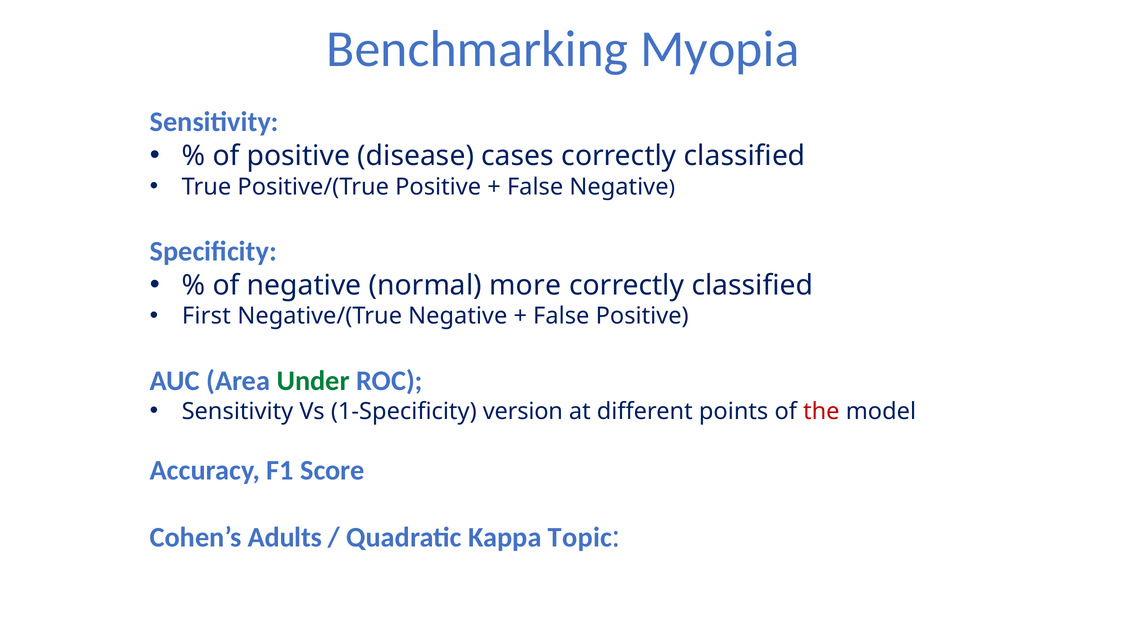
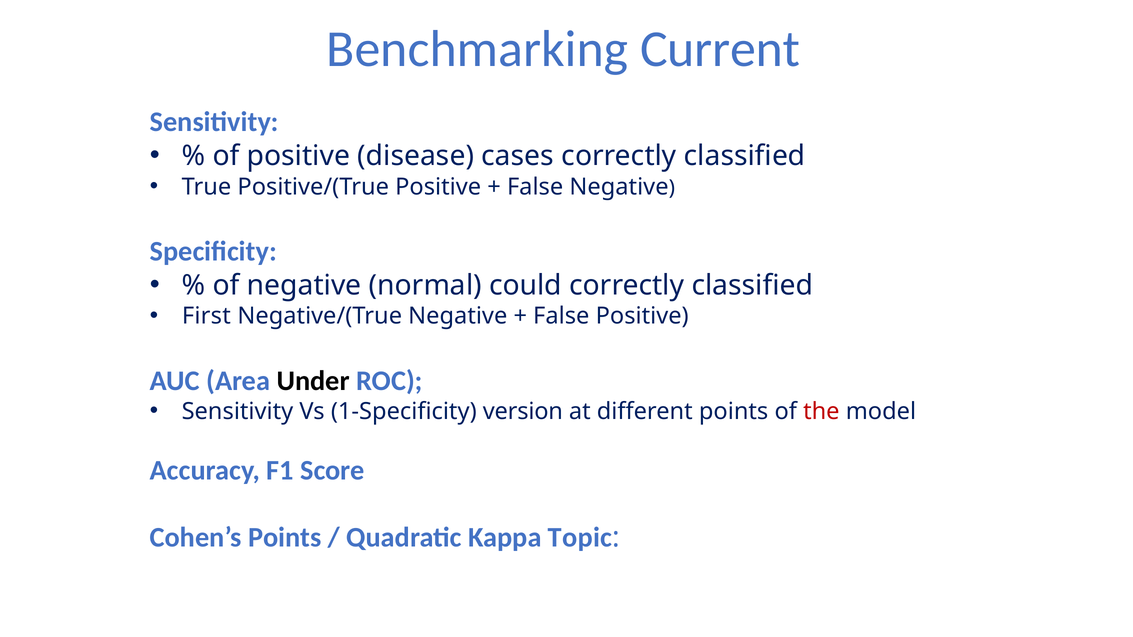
Myopia: Myopia -> Current (720, 49)
more: more -> could (525, 285)
Under colour: green -> black (313, 381)
Cohen’s Adults: Adults -> Points (285, 538)
